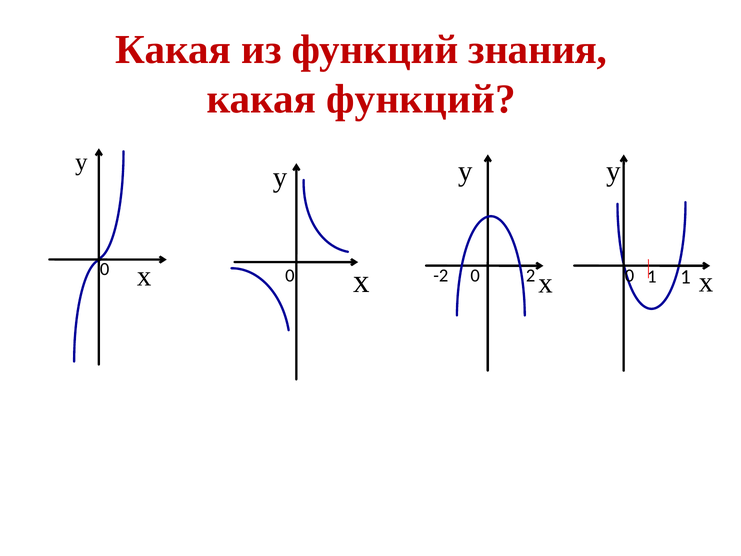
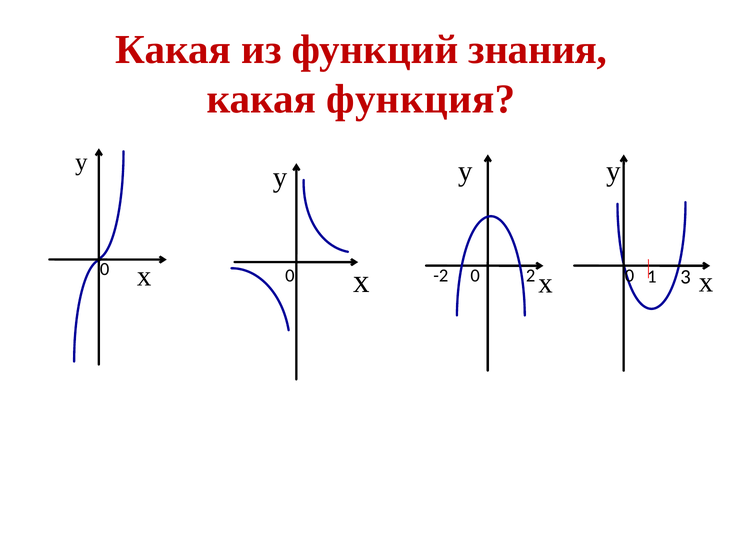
какая функций: функций -> функция (421, 99)
1 1: 1 -> 3 (686, 277)
